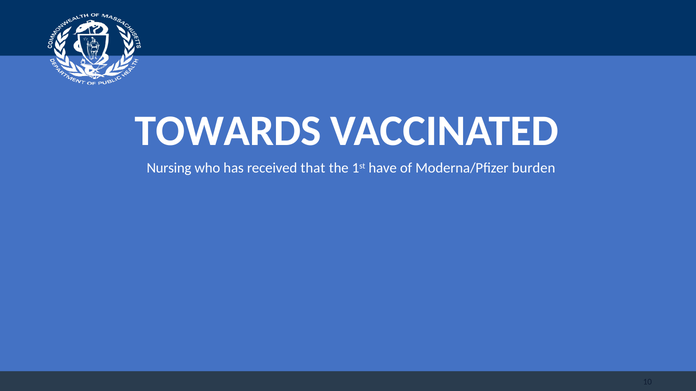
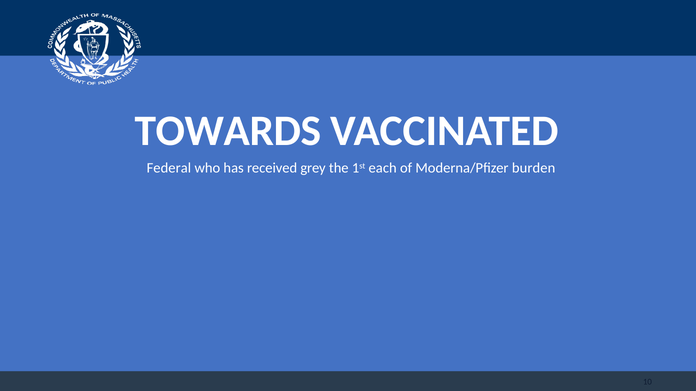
Nursing: Nursing -> Federal (169, 168)
that: that -> grey (313, 168)
have: have -> each (383, 168)
